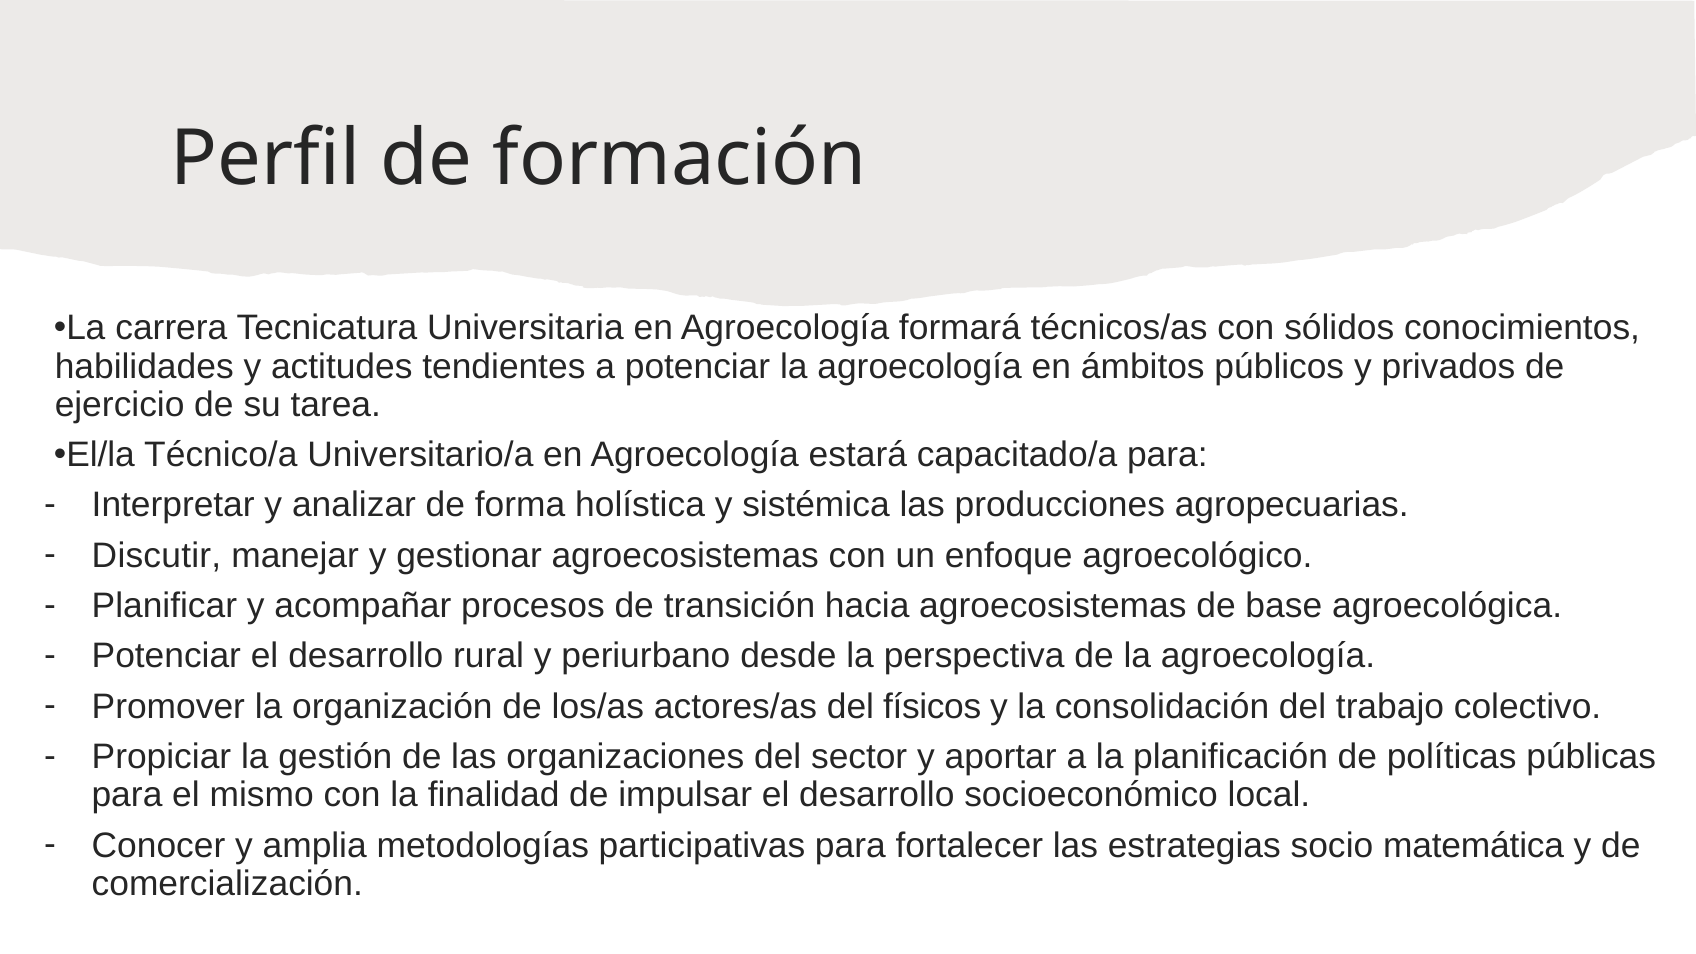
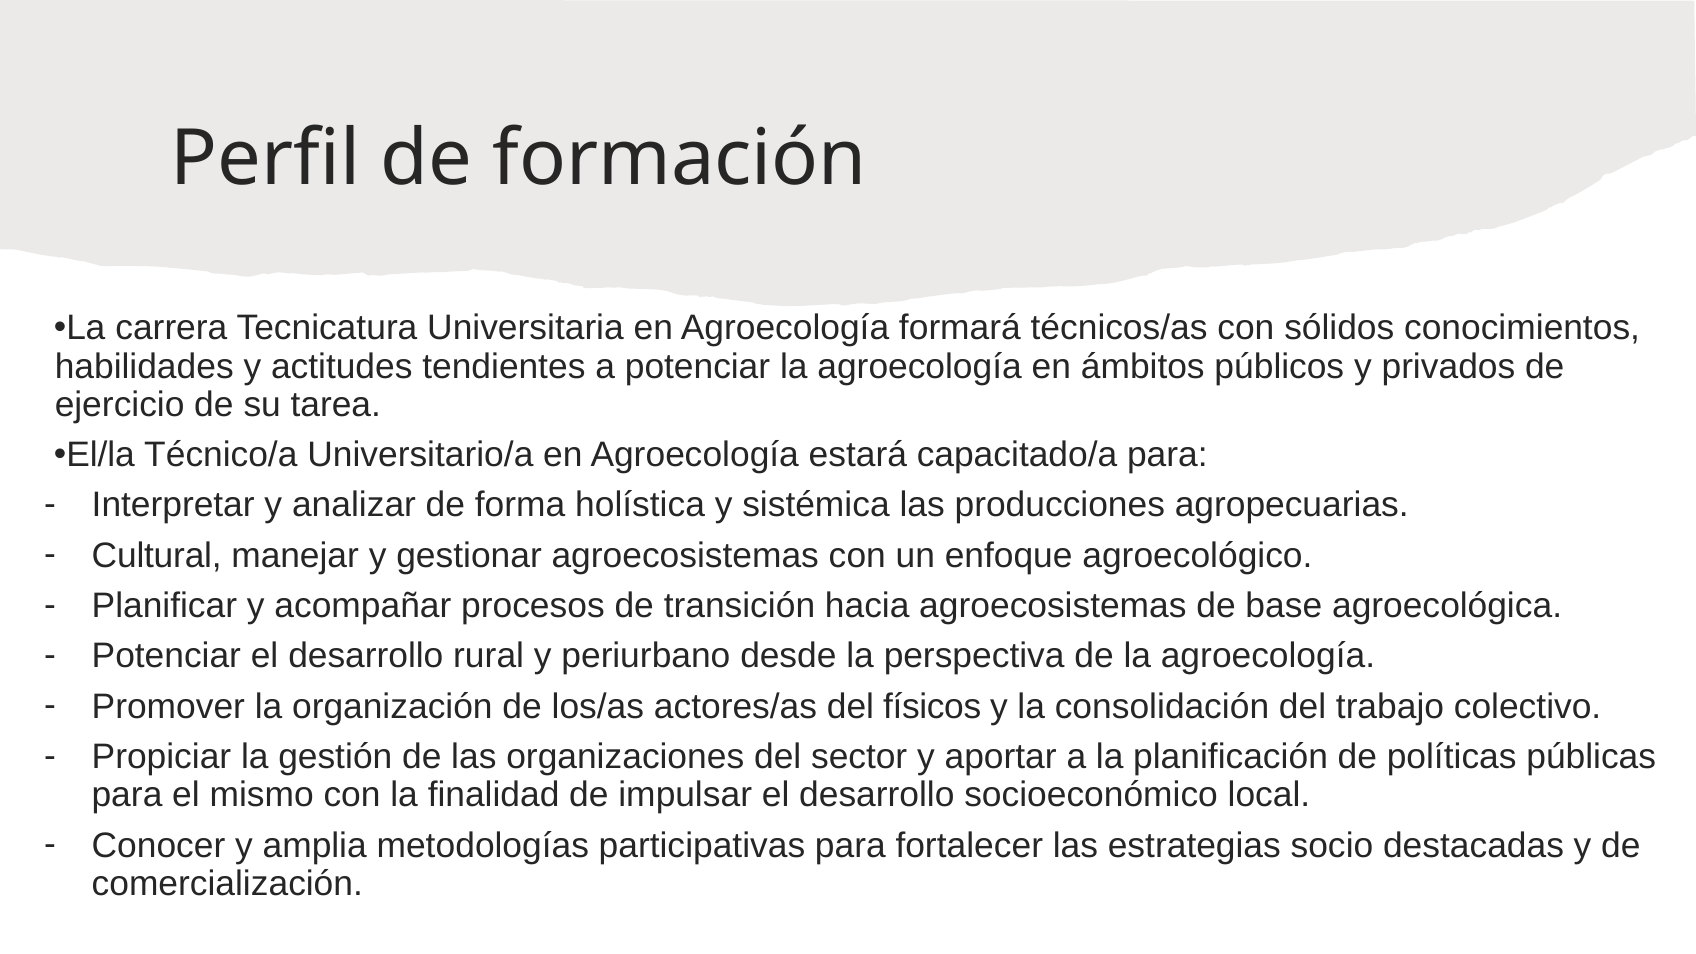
Discutir: Discutir -> Cultural (157, 556)
matemática: matemática -> destacadas (1474, 845)
